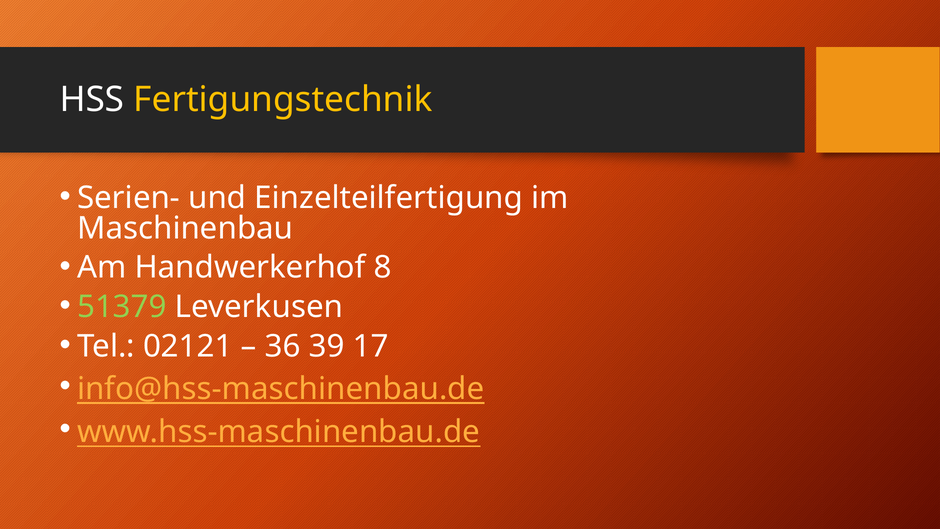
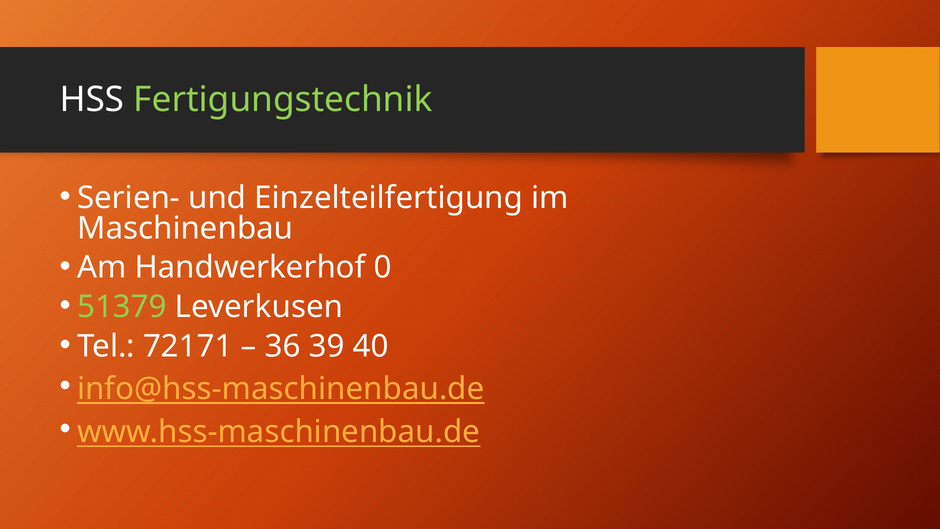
Fertigungstechnik colour: yellow -> light green (283, 100)
8: 8 -> 0 (383, 267)
02121: 02121 -> 72171 (188, 346)
17: 17 -> 40 (371, 346)
